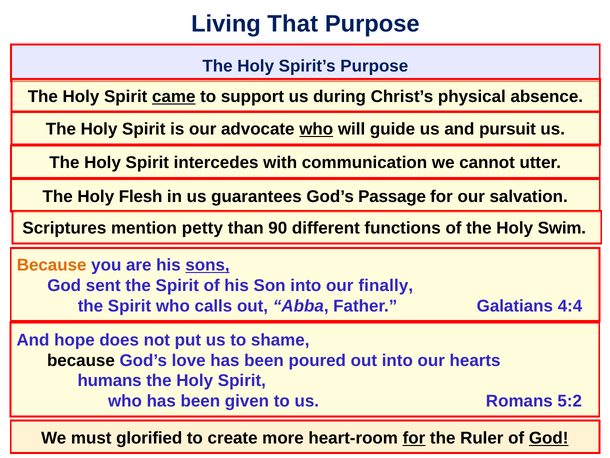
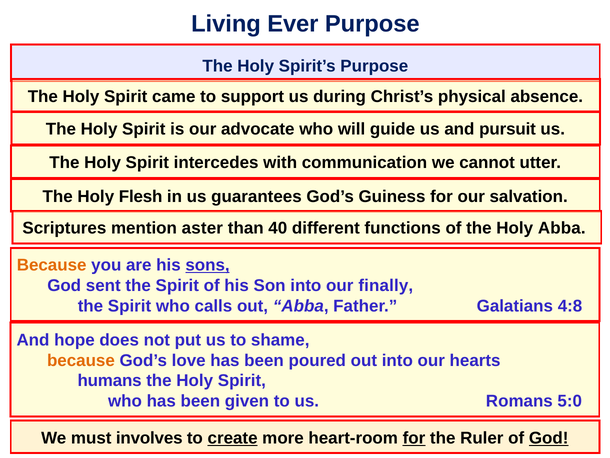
That: That -> Ever (293, 24)
came underline: present -> none (174, 97)
who underline: present -> none (316, 129)
Passage: Passage -> Guiness (392, 196)
petty: petty -> aster (202, 228)
90: 90 -> 40 (278, 228)
Holy Swim: Swim -> Abba (562, 228)
4:4: 4:4 -> 4:8 (570, 306)
because colour: black -> orange (81, 360)
5:2: 5:2 -> 5:0 (570, 401)
glorified: glorified -> involves (149, 438)
create underline: none -> present (233, 438)
